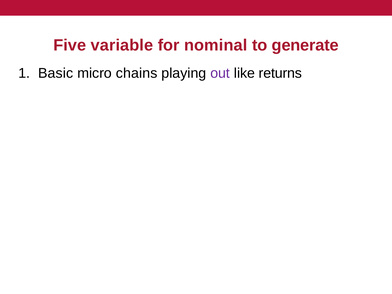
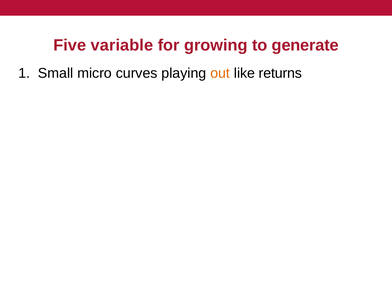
nominal: nominal -> growing (216, 45)
Basic: Basic -> Small (56, 73)
chains: chains -> curves (137, 73)
out colour: purple -> orange (220, 73)
